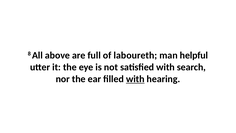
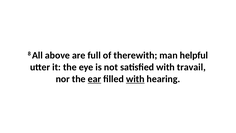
laboureth: laboureth -> therewith (135, 55)
search: search -> travail (191, 67)
ear underline: none -> present (94, 79)
